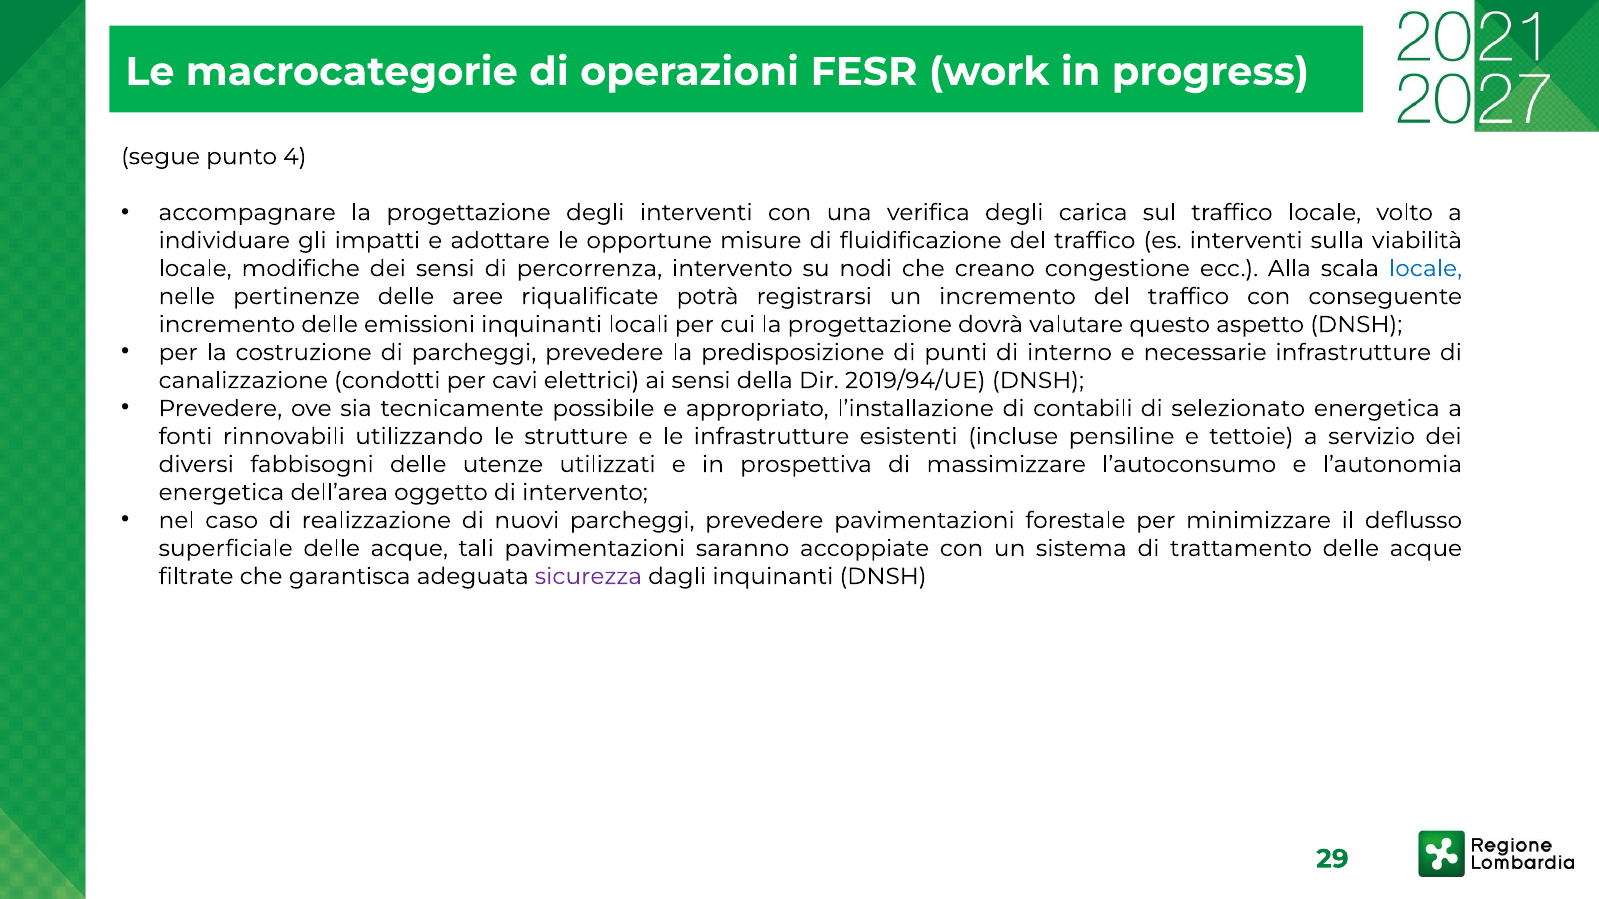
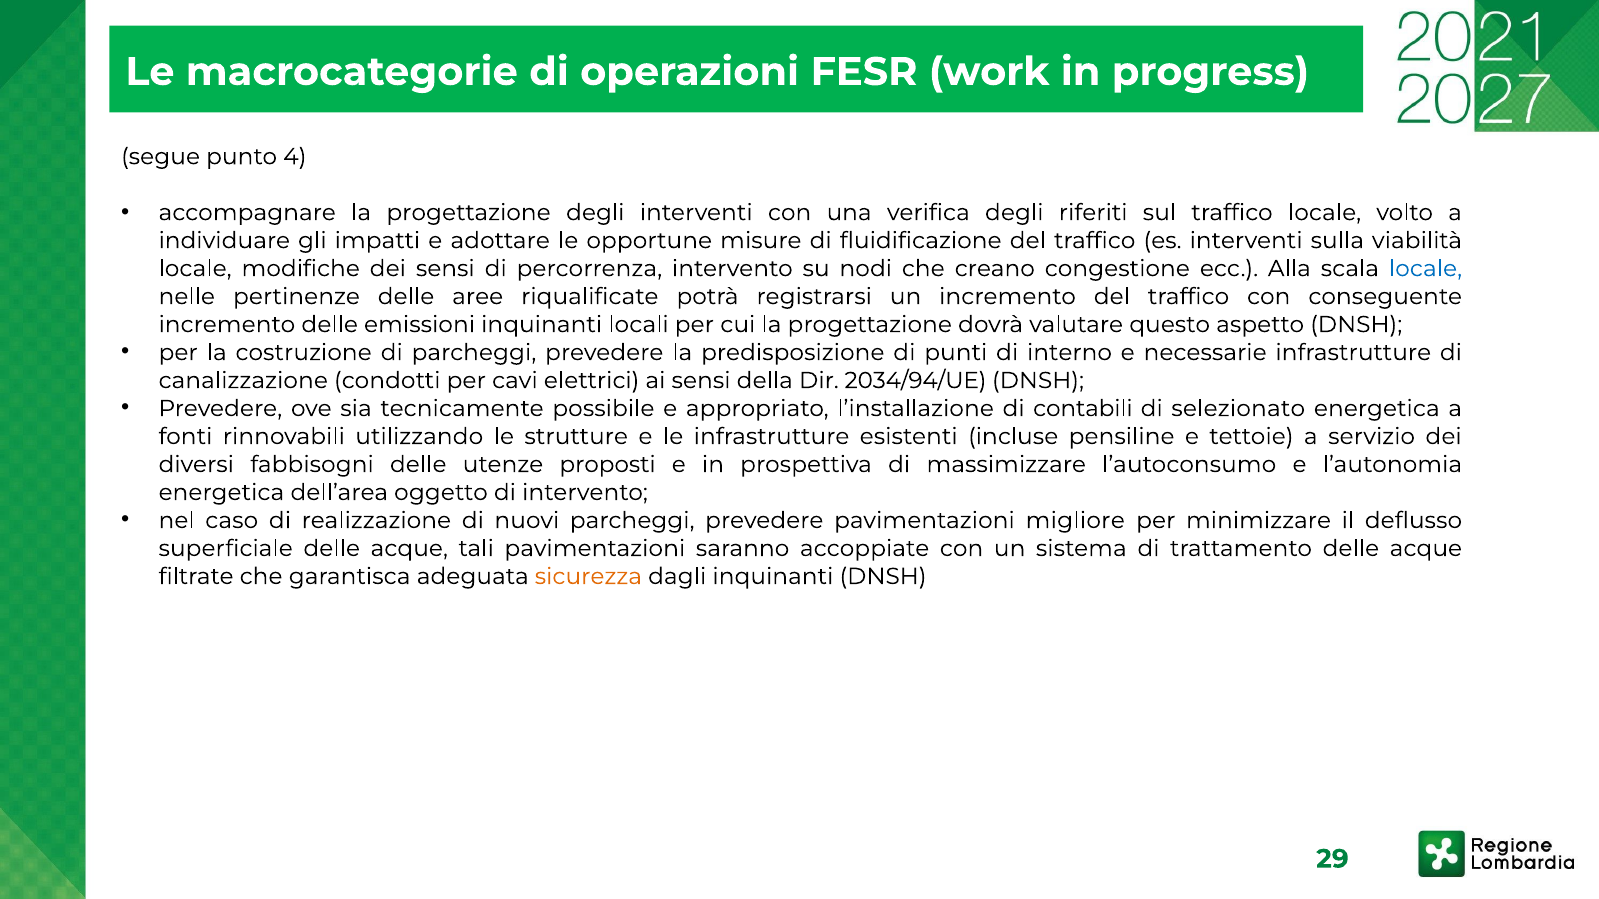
carica: carica -> riferiti (1093, 213)
2019/94/UE: 2019/94/UE -> 2034/94/UE (915, 381)
utilizzati: utilizzati -> proposti (608, 465)
forestale: forestale -> migliore (1075, 521)
sicurezza colour: purple -> orange (588, 577)
